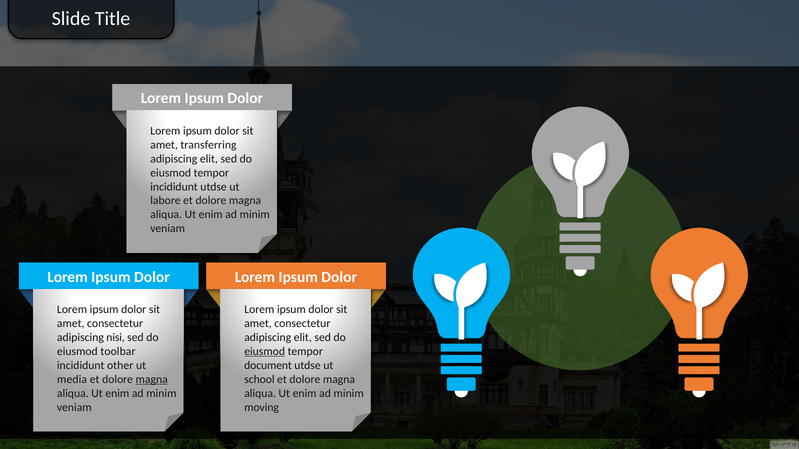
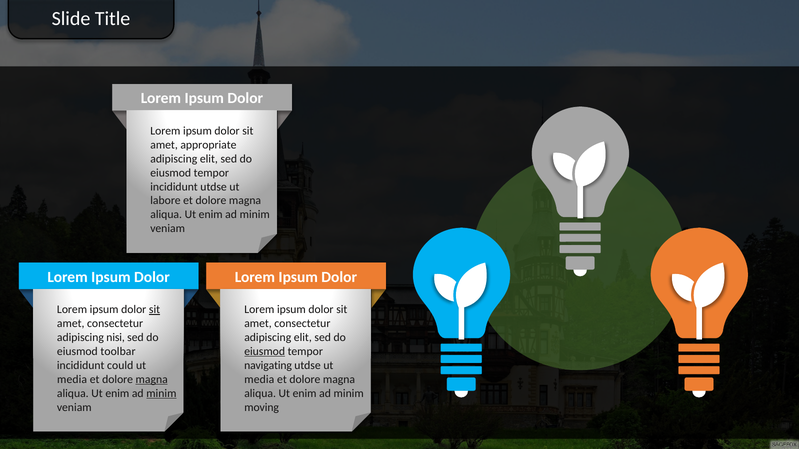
transferring: transferring -> appropriate (208, 145)
sit underline: none -> present (155, 310)
other: other -> could (120, 366)
document: document -> navigating (268, 366)
school: school -> media (259, 380)
minim underline: none -> present (161, 394)
